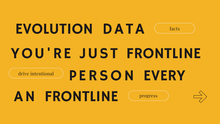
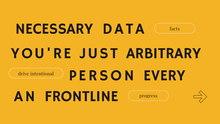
EVOLUTION: EVOLUTION -> NECESSARY (54, 29)
JUST FRONTLINE: FRONTLINE -> ARBITRARY (164, 53)
